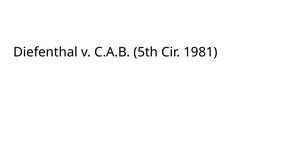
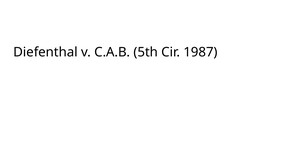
1981: 1981 -> 1987 (200, 52)
